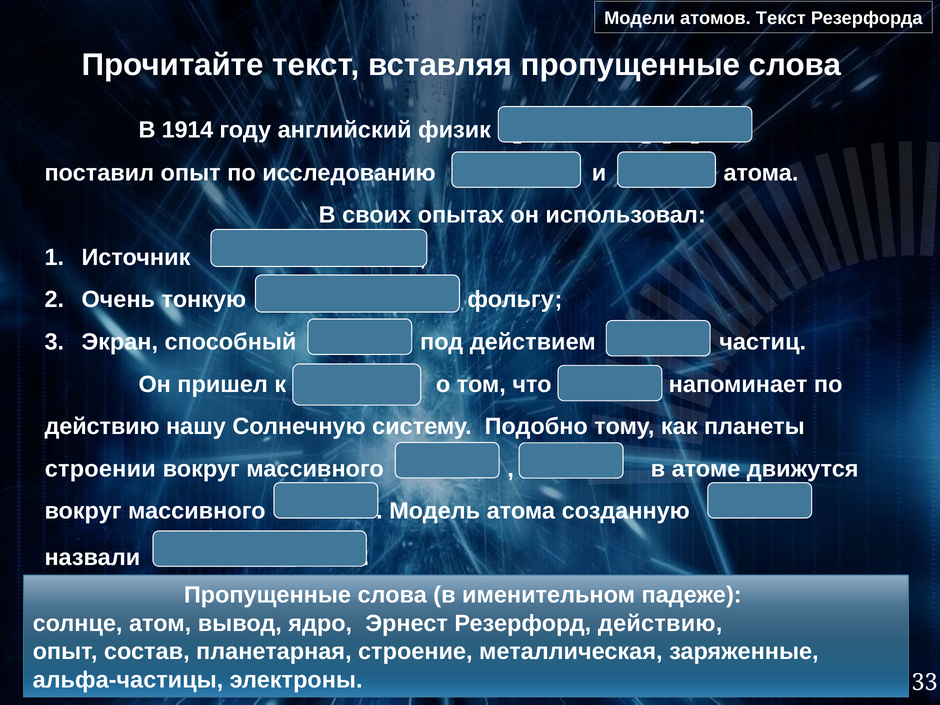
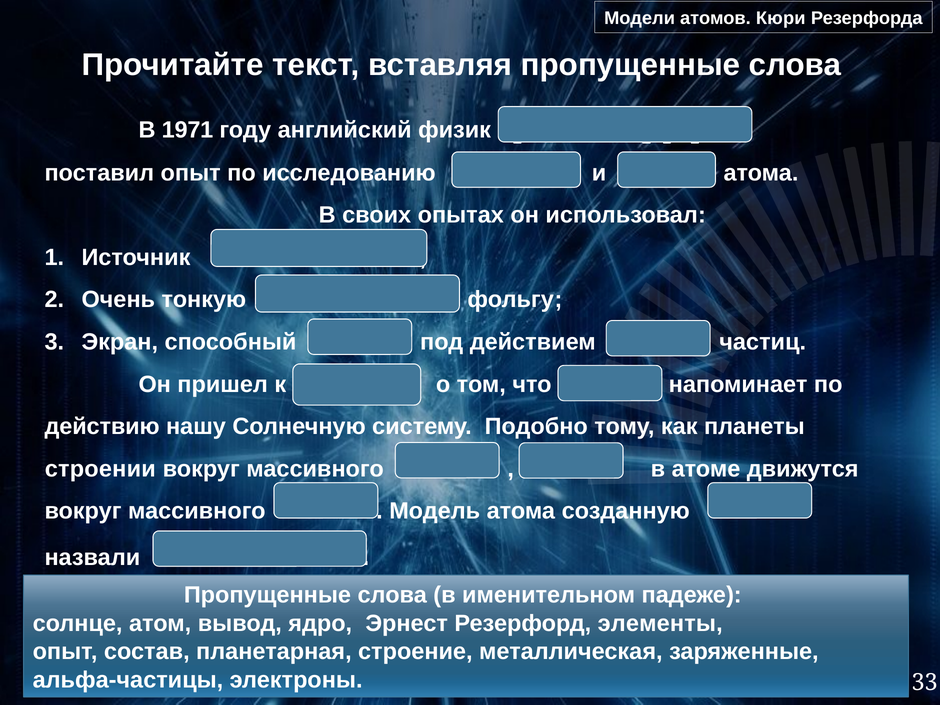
атомов Текст: Текст -> Кюри (781, 18)
1914: 1914 -> 1971 (188, 130)
Резерфорд действию: действию -> элементы (660, 623)
